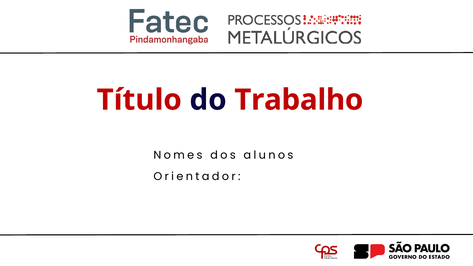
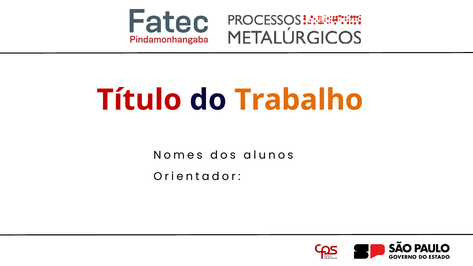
Trabalho colour: red -> orange (299, 100)
